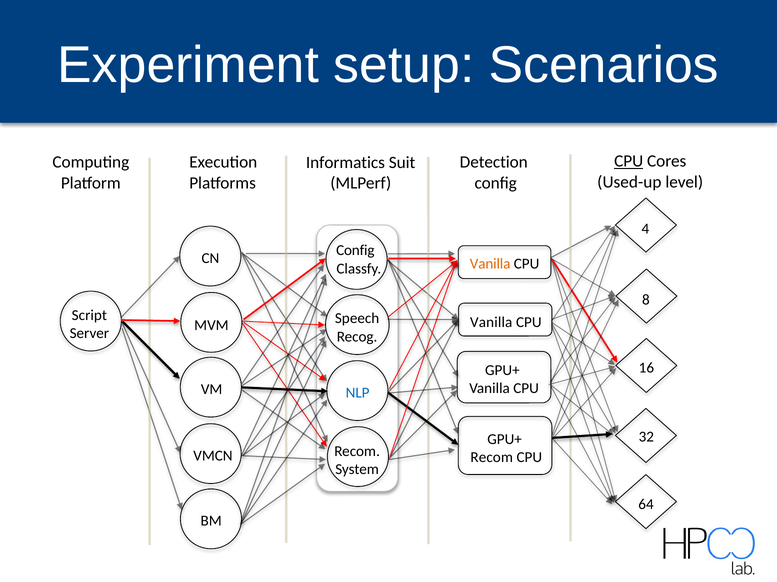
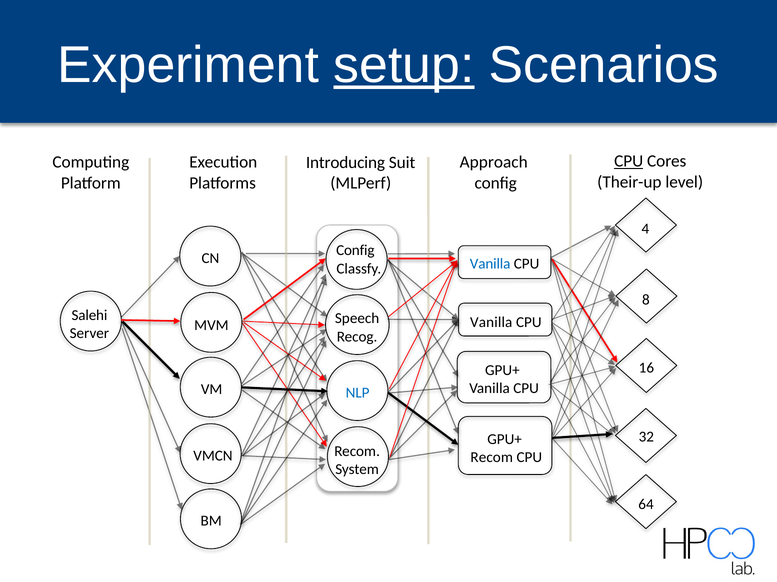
setup underline: none -> present (404, 65)
Detection: Detection -> Approach (494, 162)
Informatics: Informatics -> Introducing (345, 163)
Used-up: Used-up -> Their-up (629, 182)
Vanilla colour: orange -> blue (490, 264)
Script: Script -> Salehi (89, 316)
